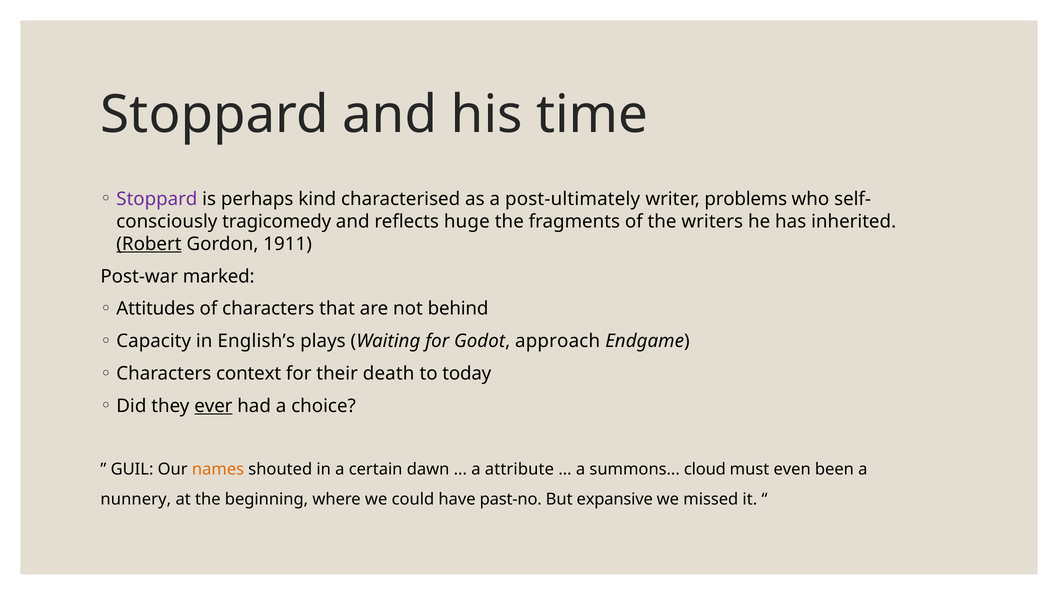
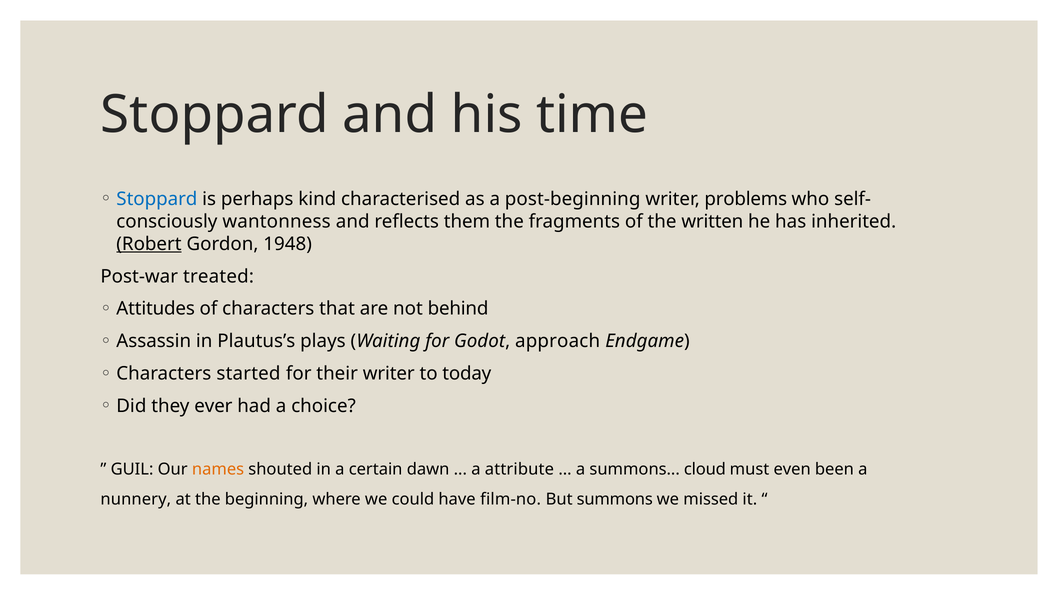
Stoppard colour: purple -> blue (157, 199)
post-ultimately: post-ultimately -> post-beginning (573, 199)
tragicomedy: tragicomedy -> wantonness (277, 222)
huge: huge -> them (467, 222)
writers: writers -> written (712, 222)
1911: 1911 -> 1948 (288, 244)
marked: marked -> treated (219, 276)
Capacity: Capacity -> Assassin (154, 341)
English’s: English’s -> Plautus’s (256, 341)
context: context -> started (248, 374)
their death: death -> writer (389, 374)
ever underline: present -> none (213, 406)
past-no: past-no -> film-no (511, 499)
But expansive: expansive -> summons (615, 499)
